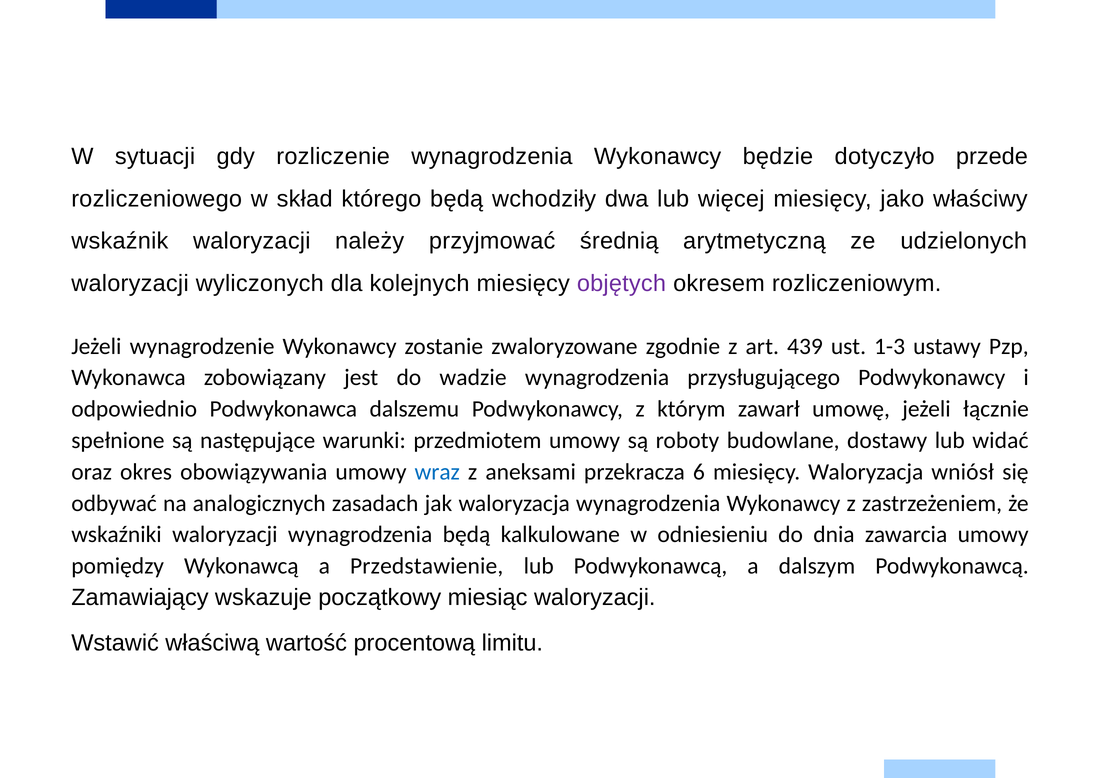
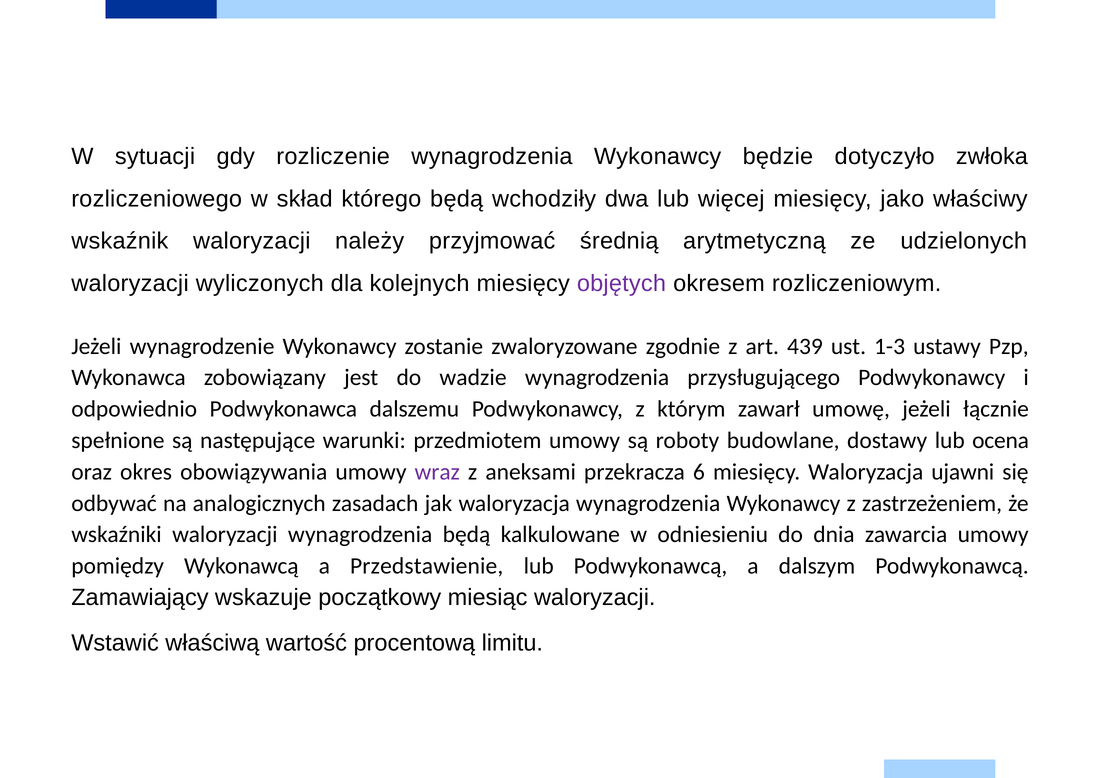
przede: przede -> zwłoka (992, 157)
widać: widać -> ocena (1001, 441)
wraz colour: blue -> purple (437, 472)
wniósł: wniósł -> ujawni (963, 472)
